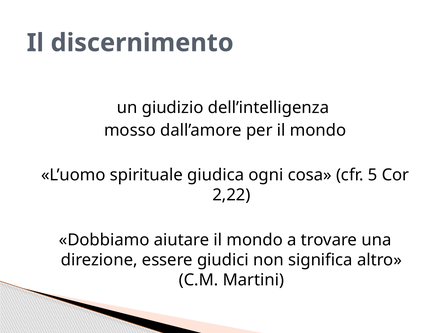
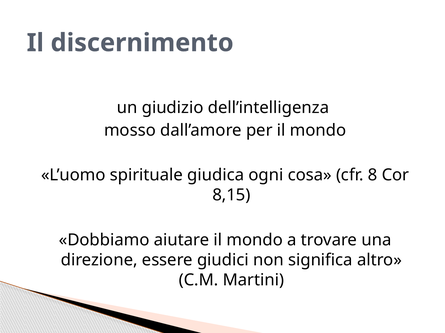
5: 5 -> 8 (373, 176)
2,22: 2,22 -> 8,15 (231, 196)
